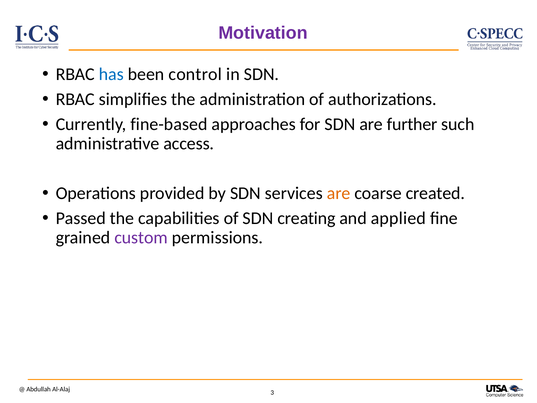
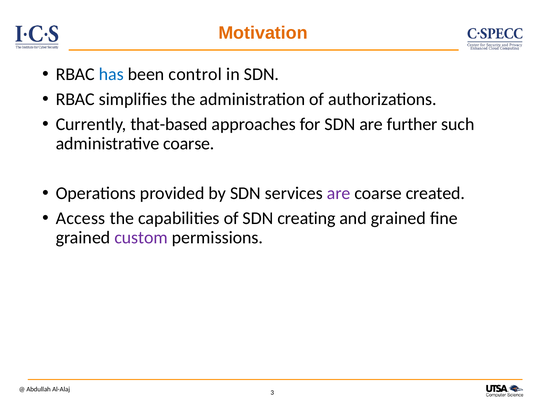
Motivation colour: purple -> orange (263, 33)
fine-based: fine-based -> that-based (169, 124)
administrative access: access -> coarse (189, 143)
are colour: orange -> purple (339, 193)
Passed: Passed -> Access (81, 218)
and applied: applied -> grained (398, 218)
